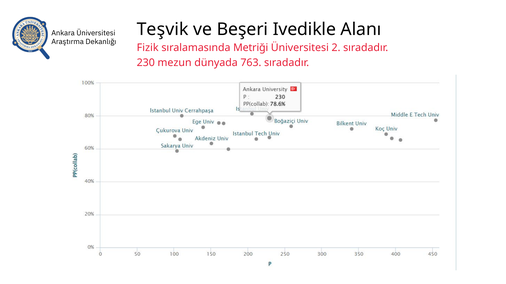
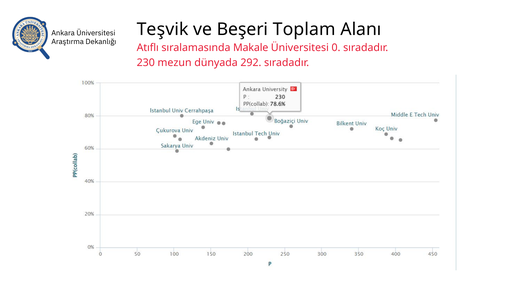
Ivedikle: Ivedikle -> Toplam (304, 29)
Fizik: Fizik -> Atıflı (148, 48)
Metriği: Metriği -> Makale (251, 48)
2: 2 -> 0 (336, 48)
763: 763 -> 292 (251, 63)
